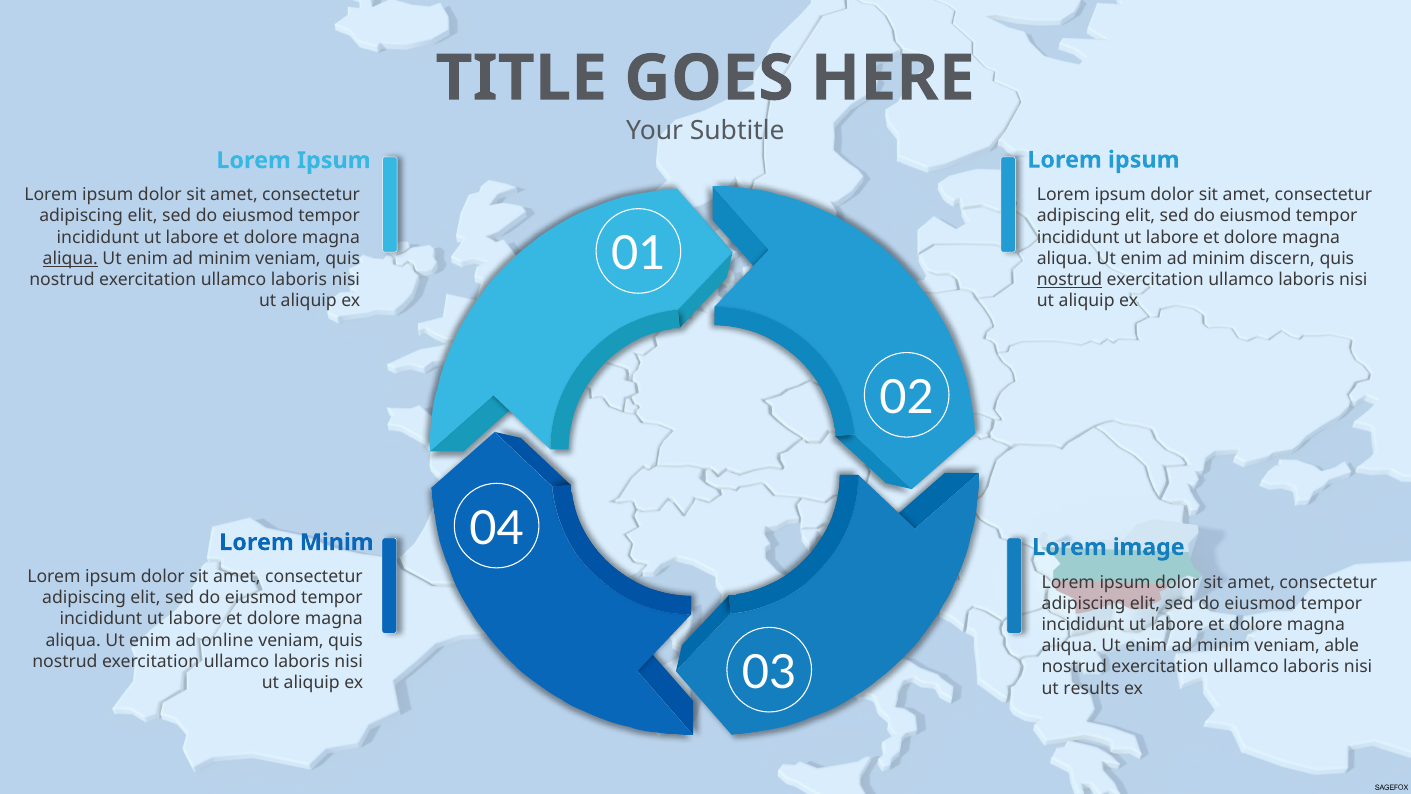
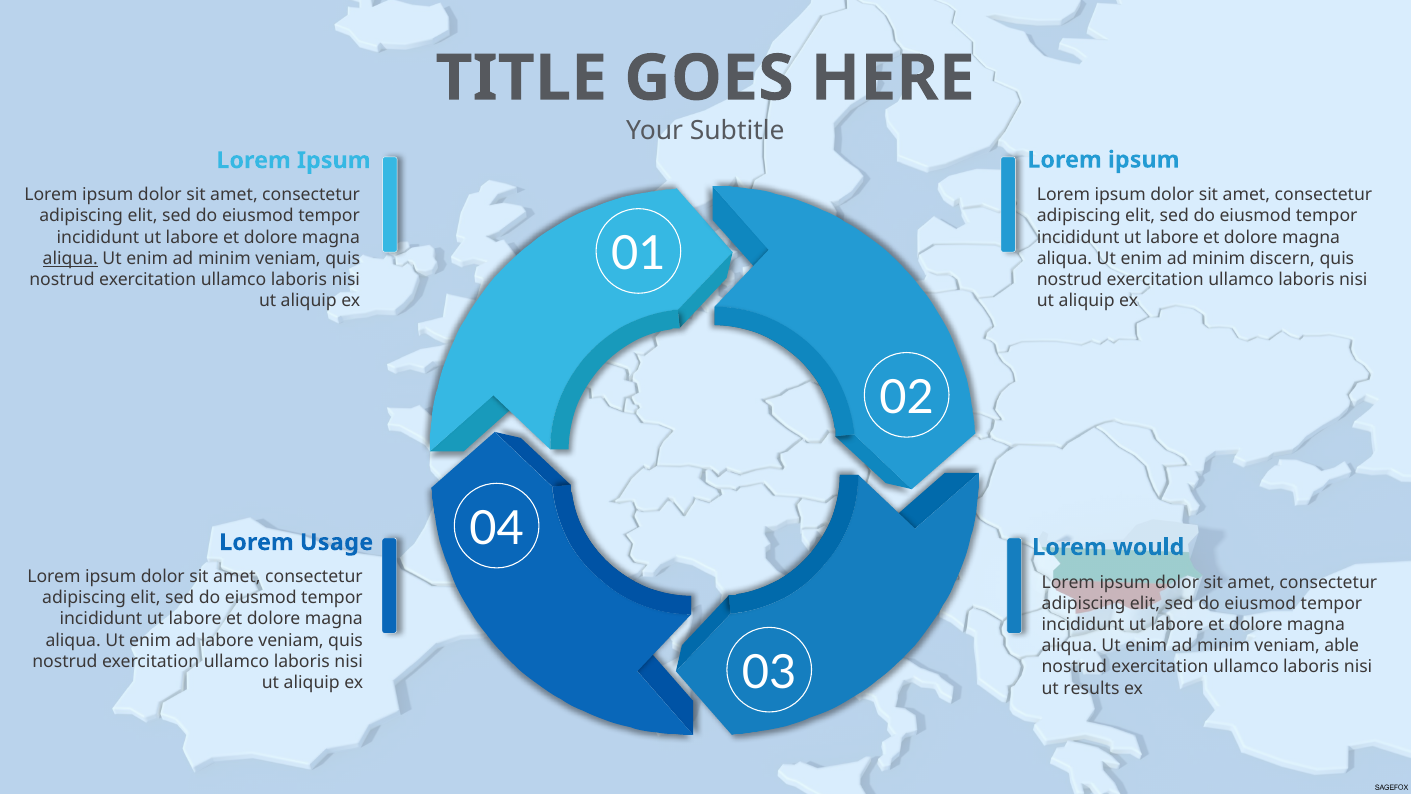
nostrud underline: present -> none (1069, 280)
Lorem Minim: Minim -> Usage (337, 542)
image: image -> would (1149, 547)
ad online: online -> labore (227, 640)
